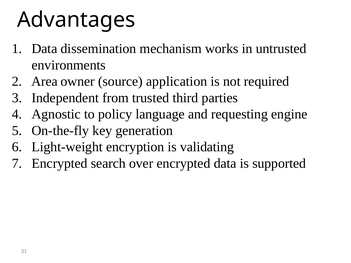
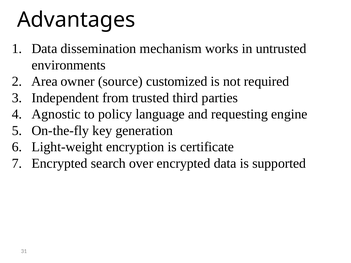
application: application -> customized (177, 81)
validating: validating -> certificate (207, 147)
